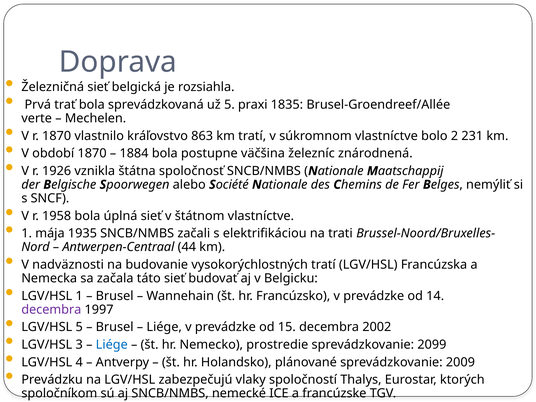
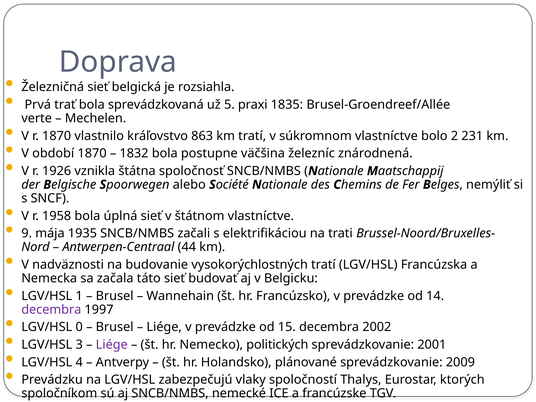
1884: 1884 -> 1832 (134, 153)
1: 1 -> 9 (27, 233)
LGV/HSL 5: 5 -> 0 (79, 327)
Liége colour: blue -> purple (112, 345)
prostredie: prostredie -> politických (277, 345)
2099: 2099 -> 2001 (432, 345)
